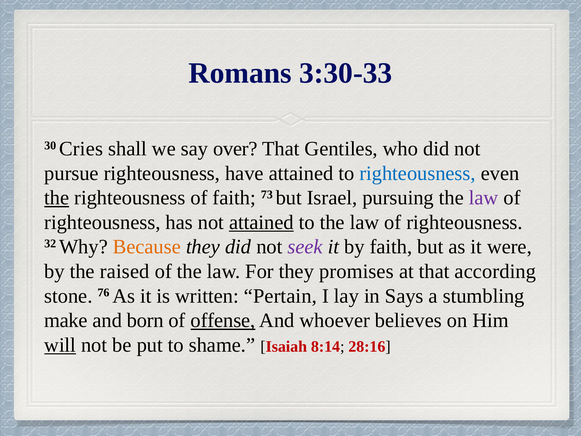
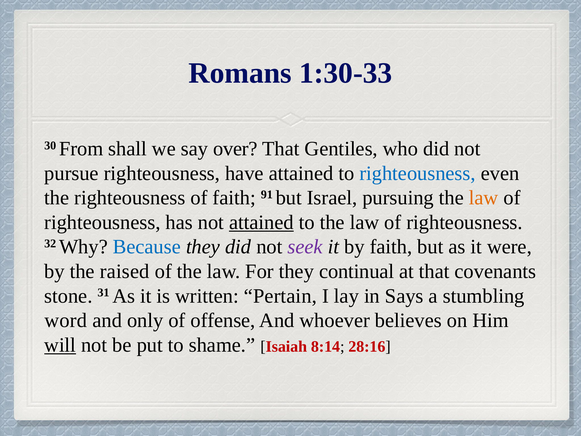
3:30-33: 3:30-33 -> 1:30-33 (346, 73)
Cries: Cries -> From (81, 149)
the underline: present -> none (57, 198)
73: 73 -> 91 (267, 194)
law colour: purple -> orange (484, 198)
Because colour: orange -> blue (147, 247)
promises: promises -> continual (357, 271)
according: according -> covenants (495, 271)
76: 76 -> 31 (104, 292)
make: make -> word (66, 320)
born: born -> only (145, 320)
offense underline: present -> none (223, 320)
